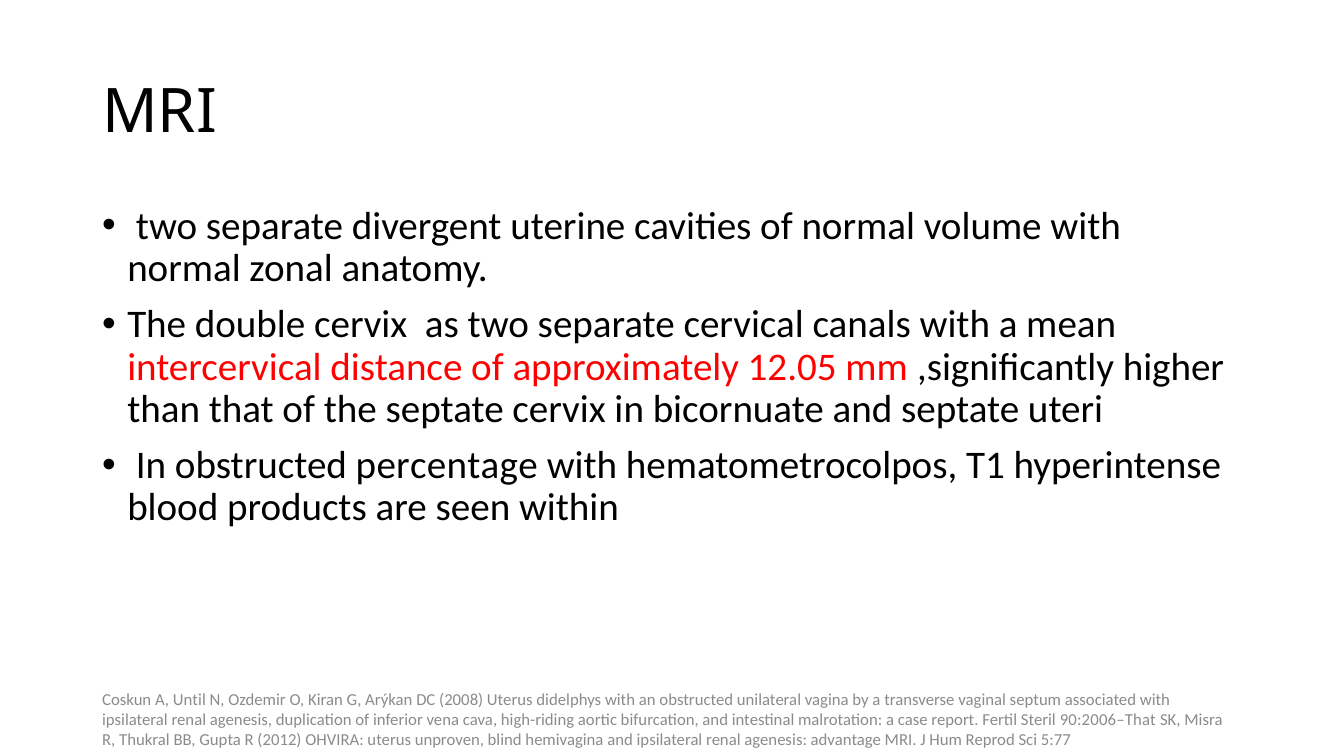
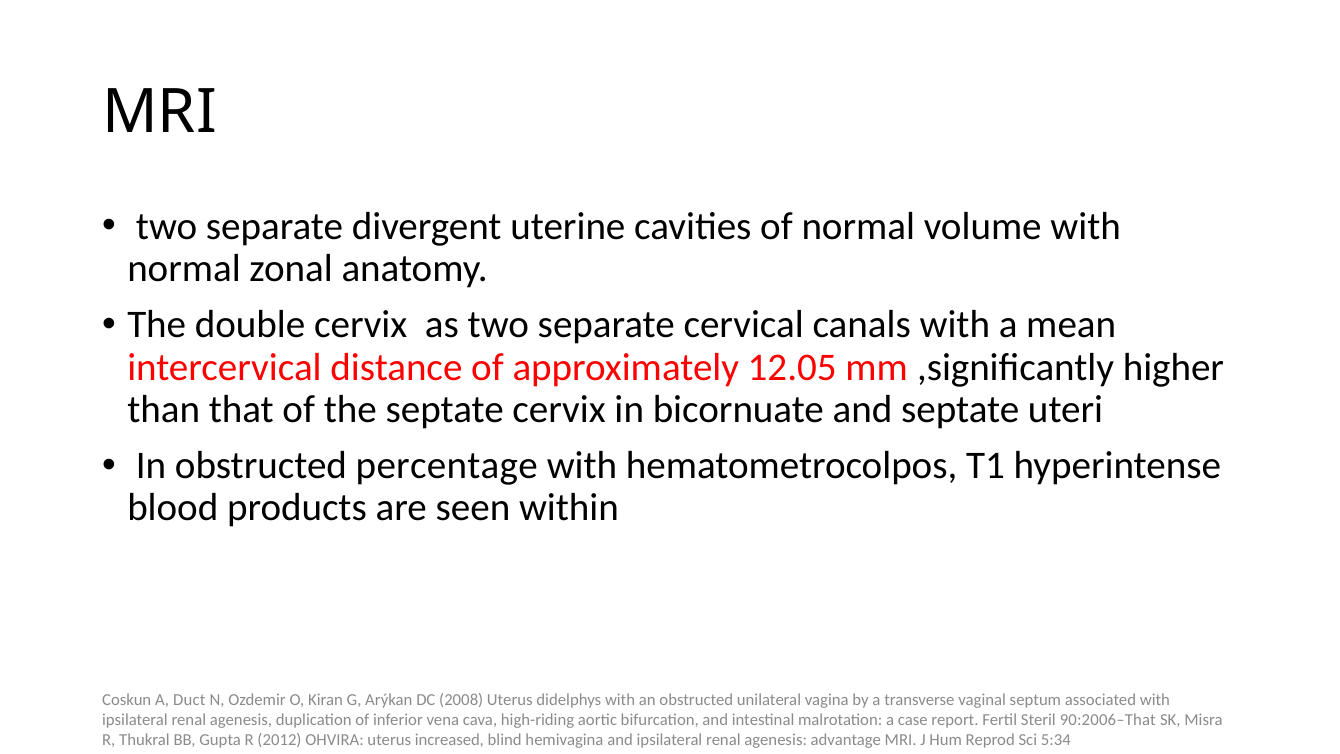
Until: Until -> Duct (189, 700)
unproven: unproven -> increased (449, 740)
5:77: 5:77 -> 5:34 (1056, 740)
